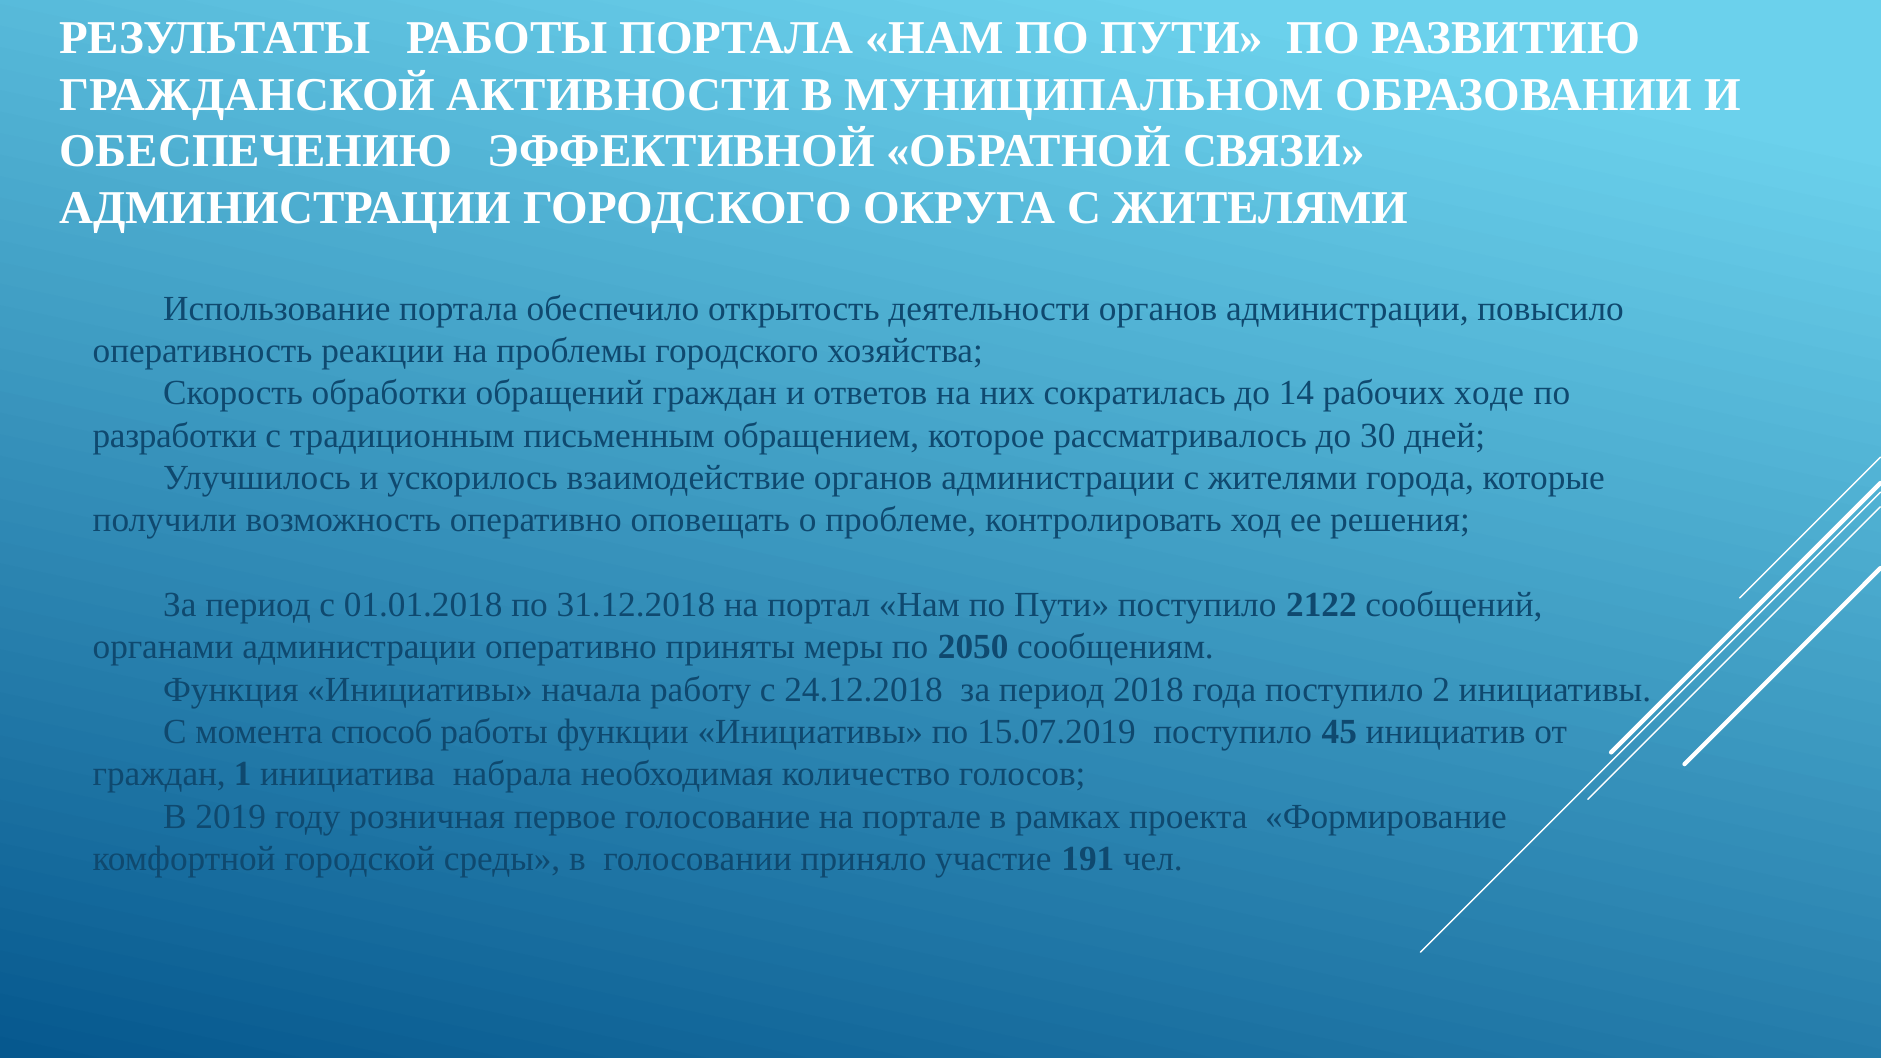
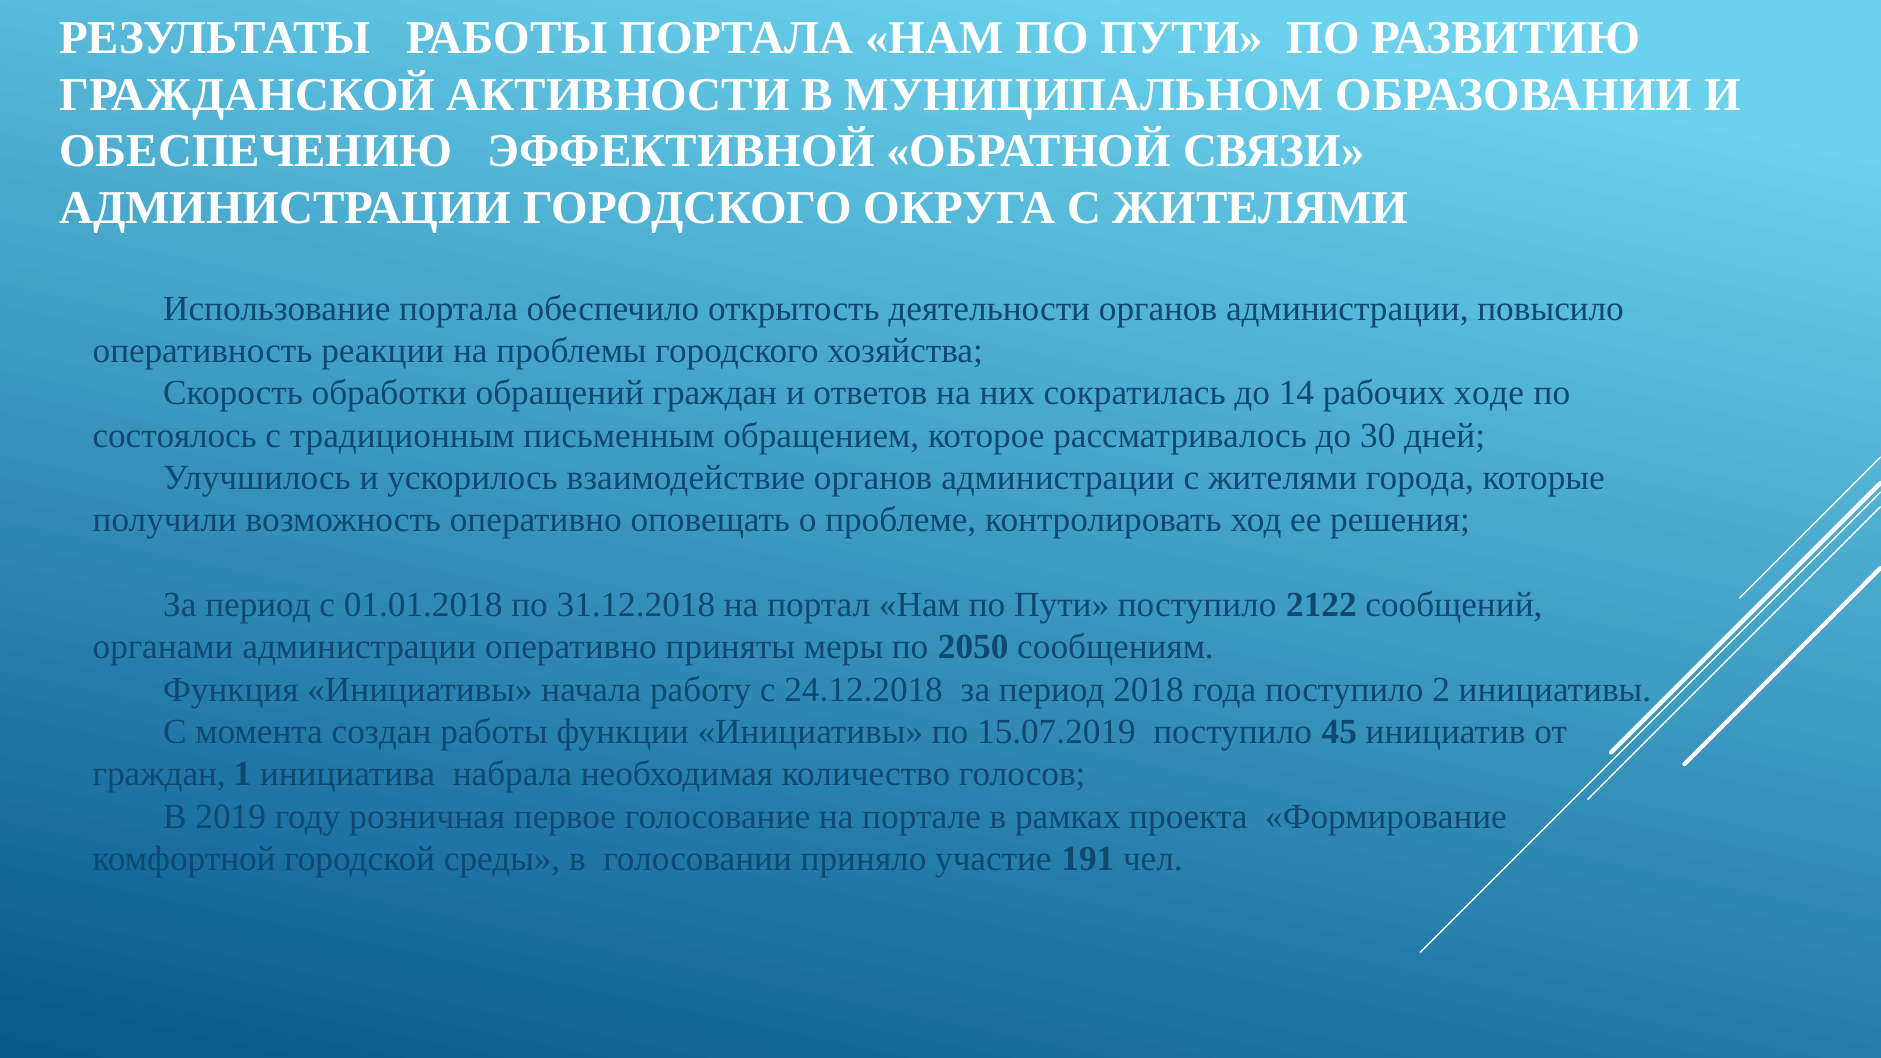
разработки: разработки -> состоялось (175, 436)
способ: способ -> создан (382, 732)
